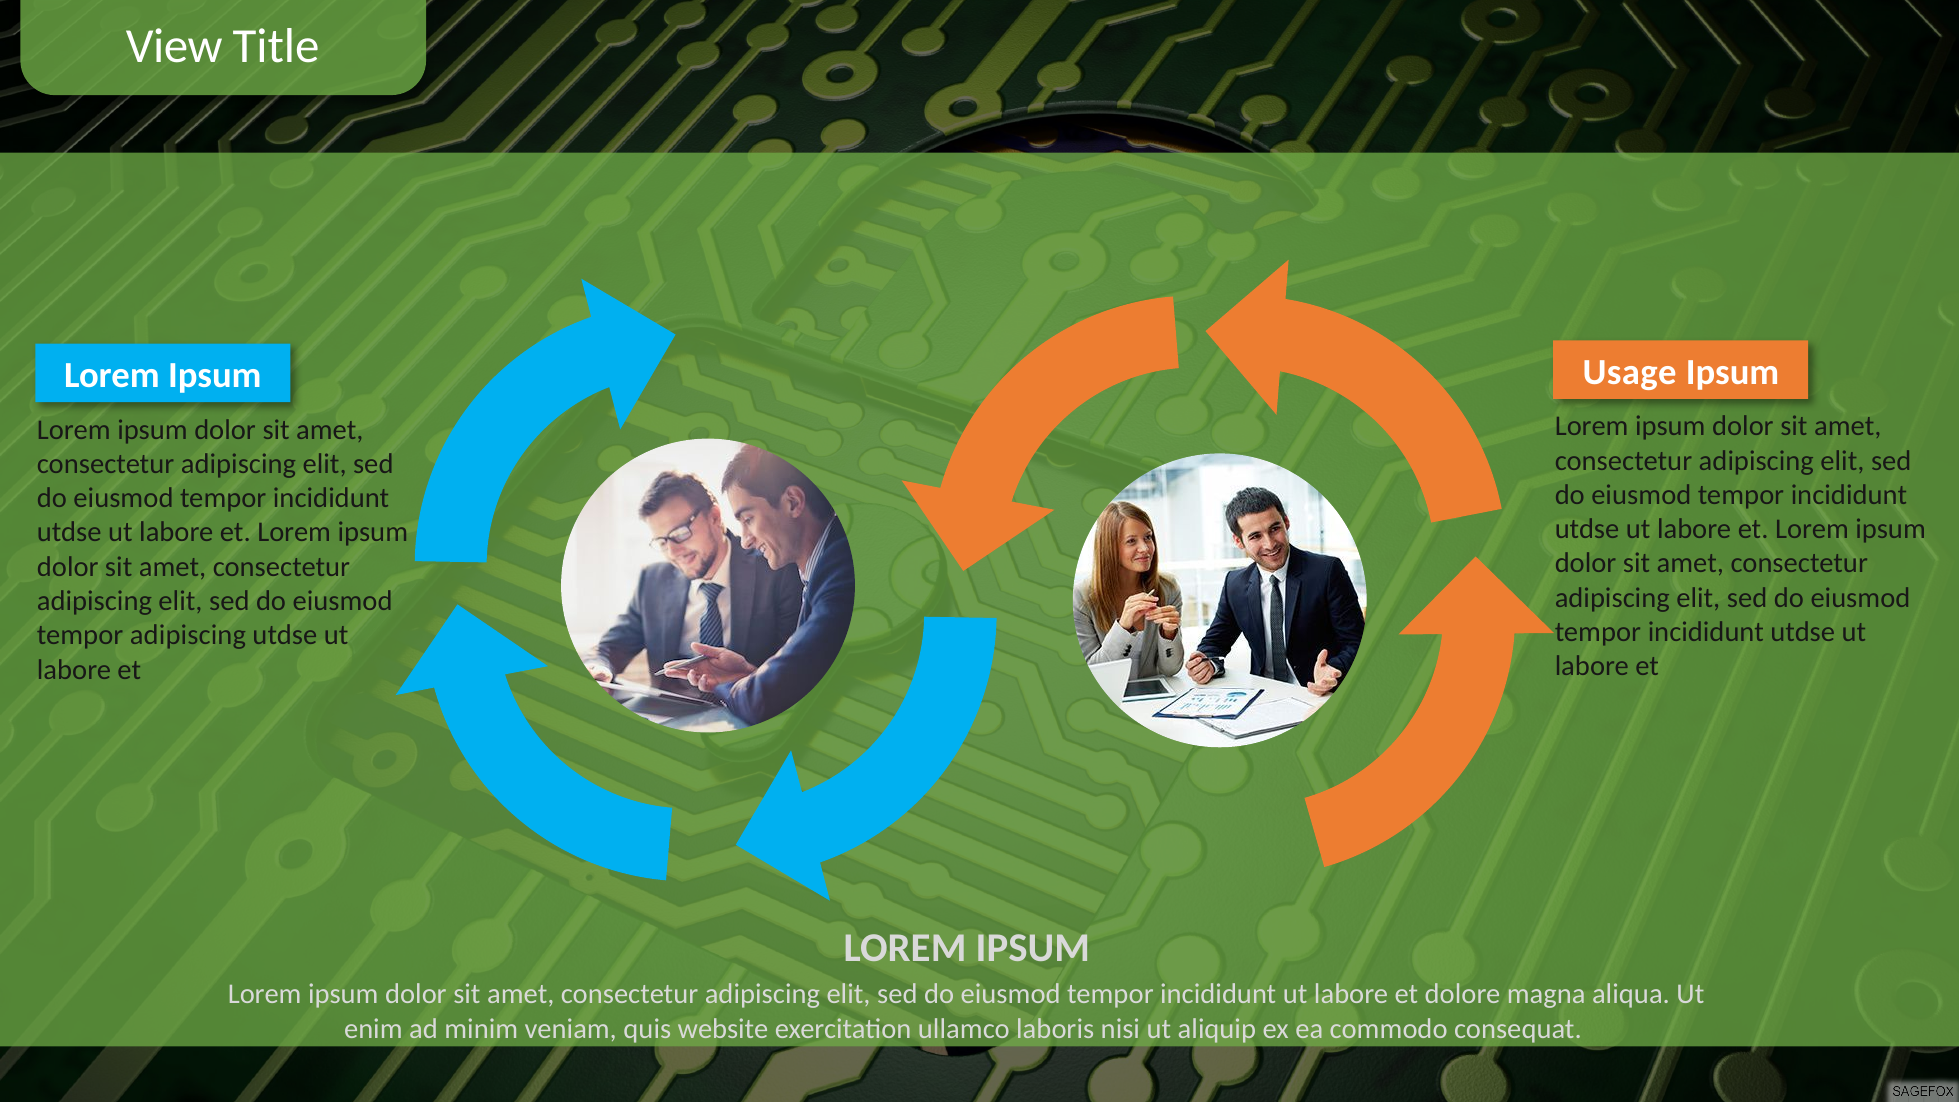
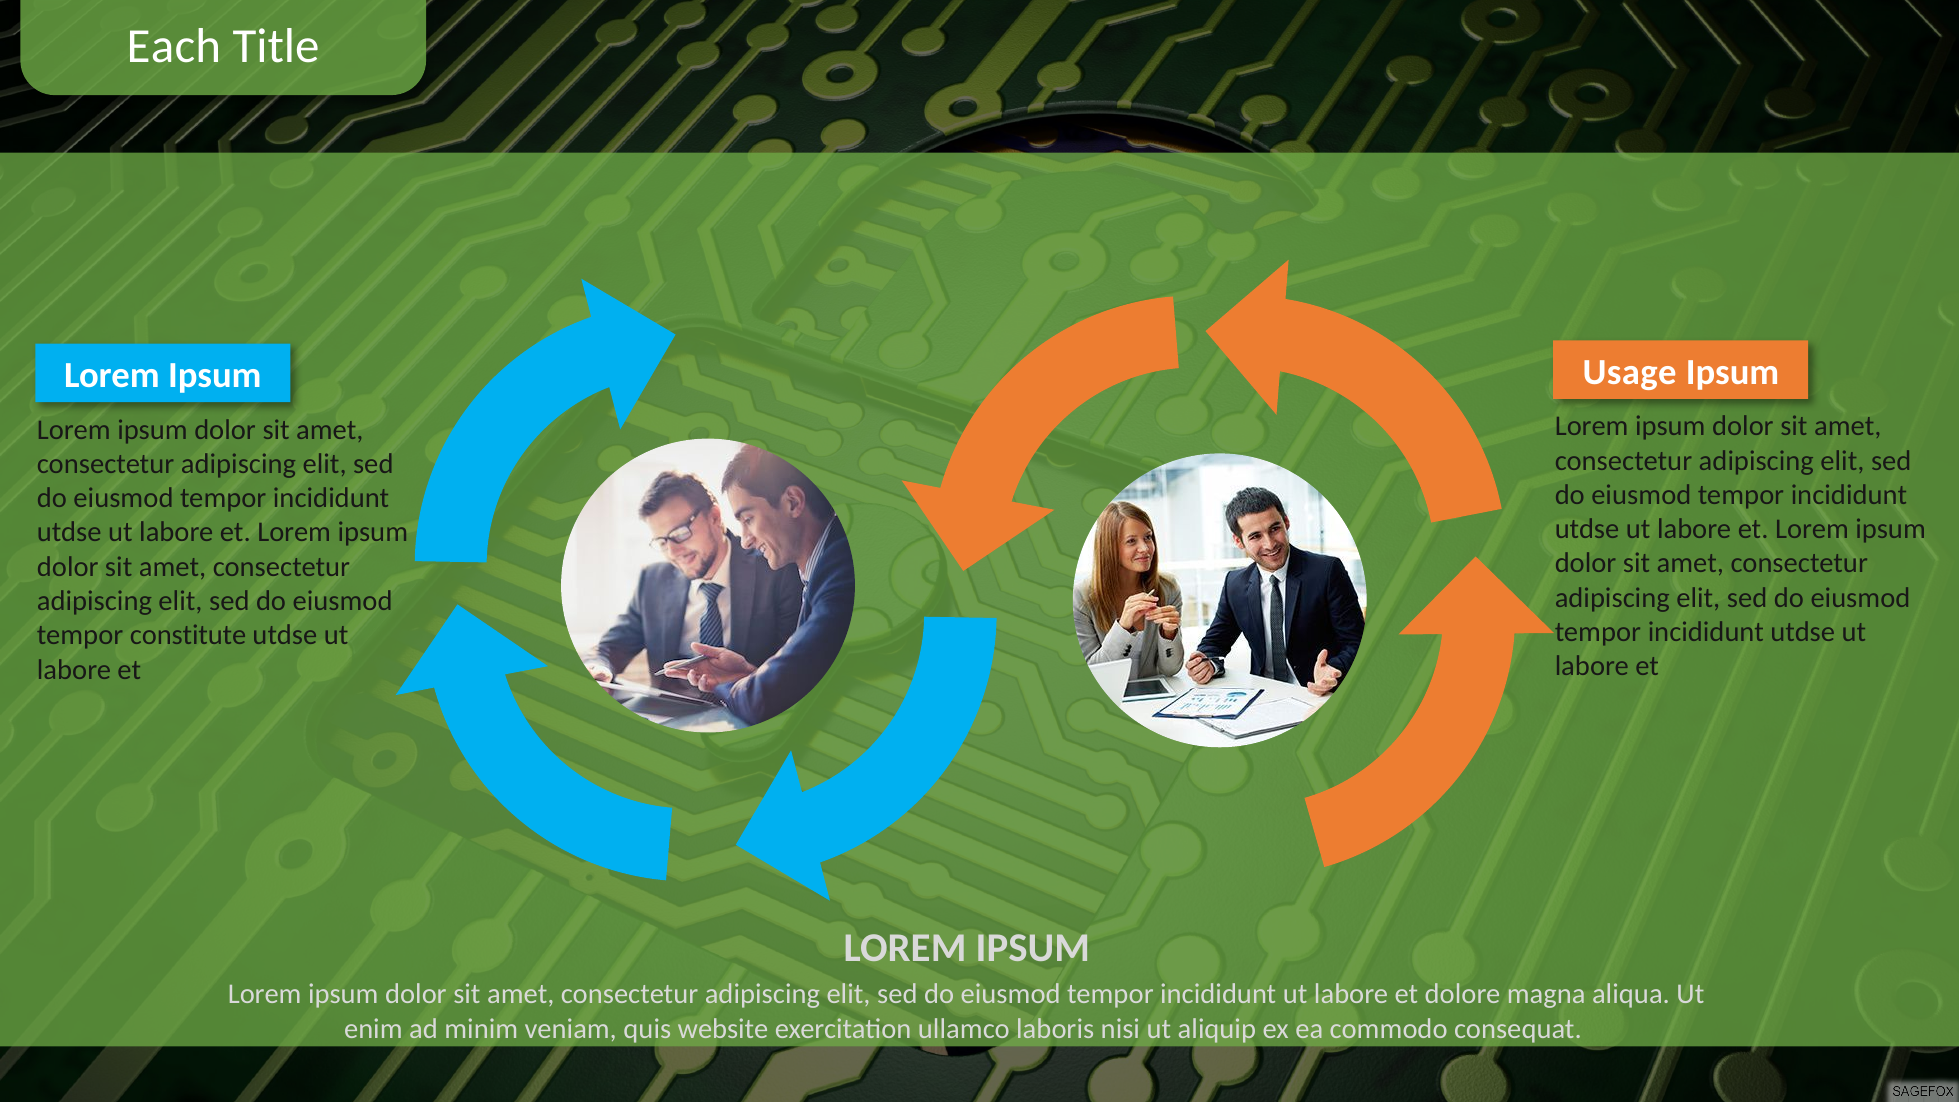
View: View -> Each (174, 46)
tempor adipiscing: adipiscing -> constitute (188, 635)
